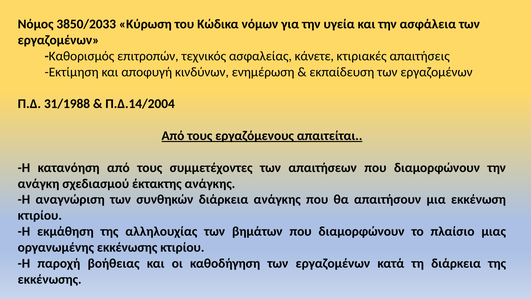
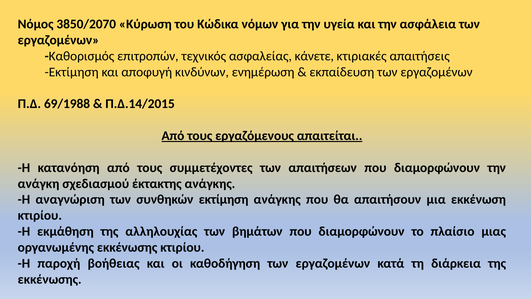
3850/2033: 3850/2033 -> 3850/2070 (86, 24)
31/1988: 31/1988 -> 69/1988 (67, 104)
Π.Δ.14/2004: Π.Δ.14/2004 -> Π.Δ.14/2015 (140, 104)
συνθηκών διάρκεια: διάρκεια -> εκτίμηση (224, 199)
